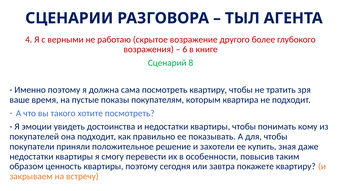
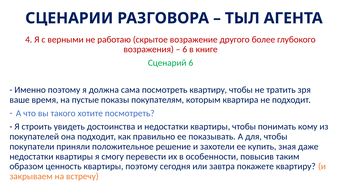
Сценарий 8: 8 -> 6 (191, 63)
эмоции: эмоции -> строить (37, 127)
